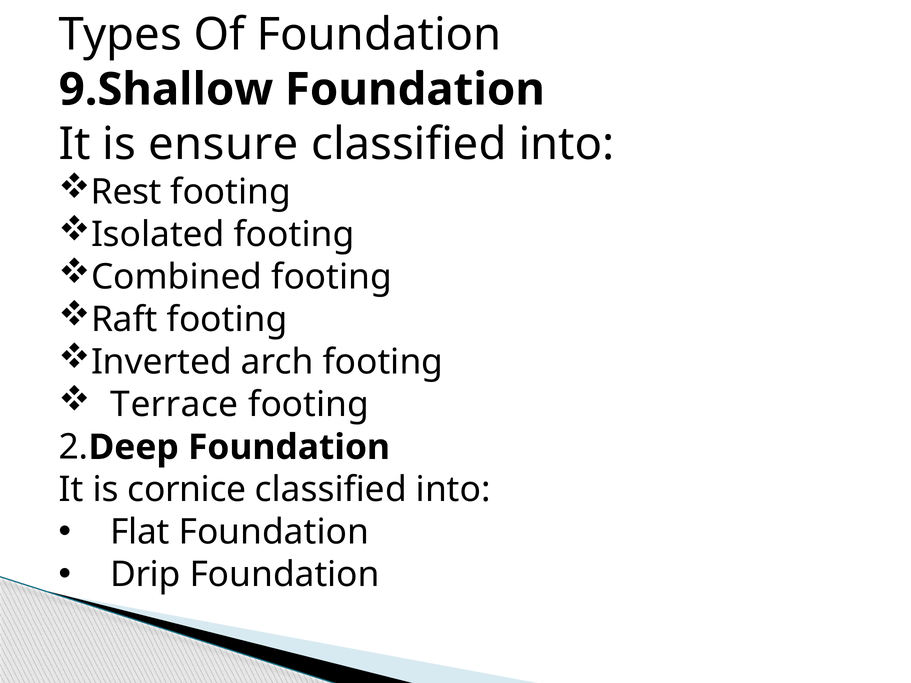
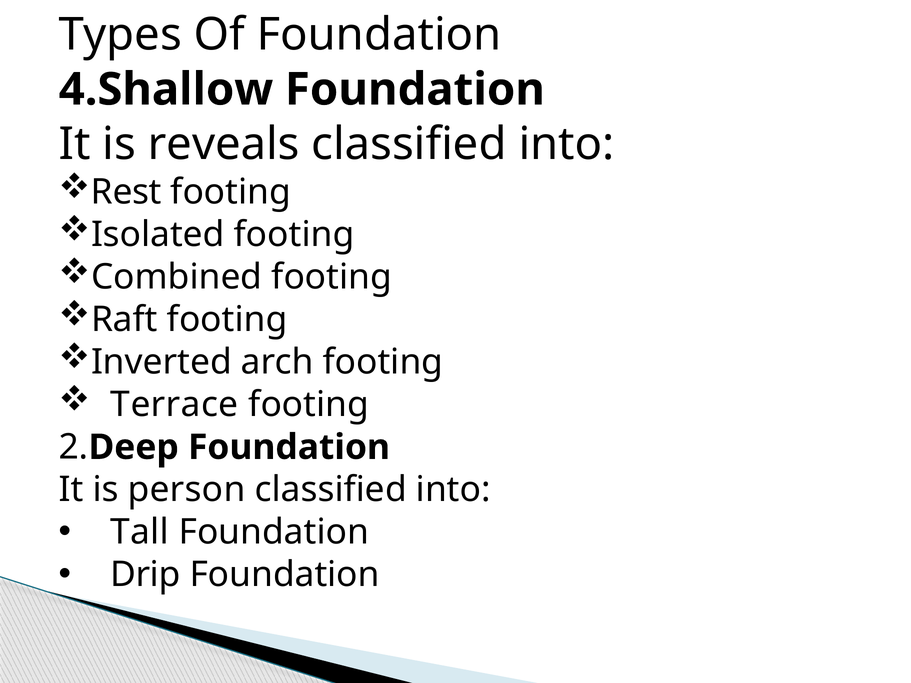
9.Shallow: 9.Shallow -> 4.Shallow (166, 90)
ensure: ensure -> reveals (224, 144)
cornice: cornice -> person (187, 490)
Flat: Flat -> Tall (140, 532)
